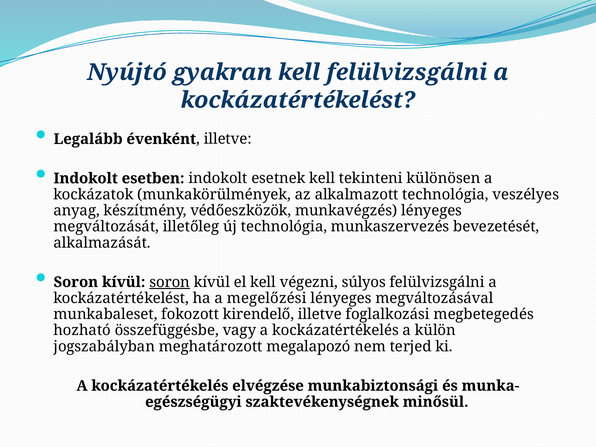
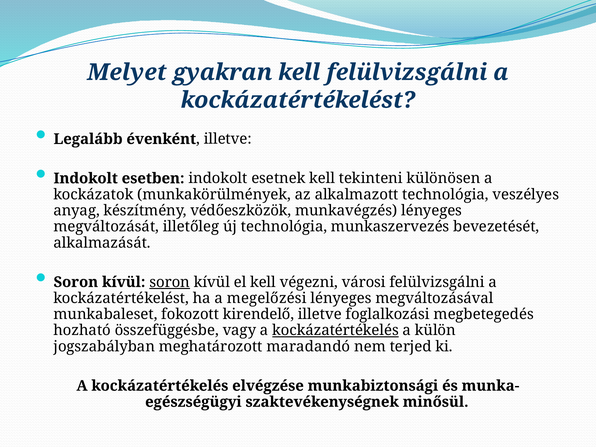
Nyújtó: Nyújtó -> Melyet (127, 72)
súlyos: súlyos -> városi (364, 282)
kockázatértékelés underline: none -> present (335, 330)
megalapozó: megalapozó -> maradandó (308, 346)
